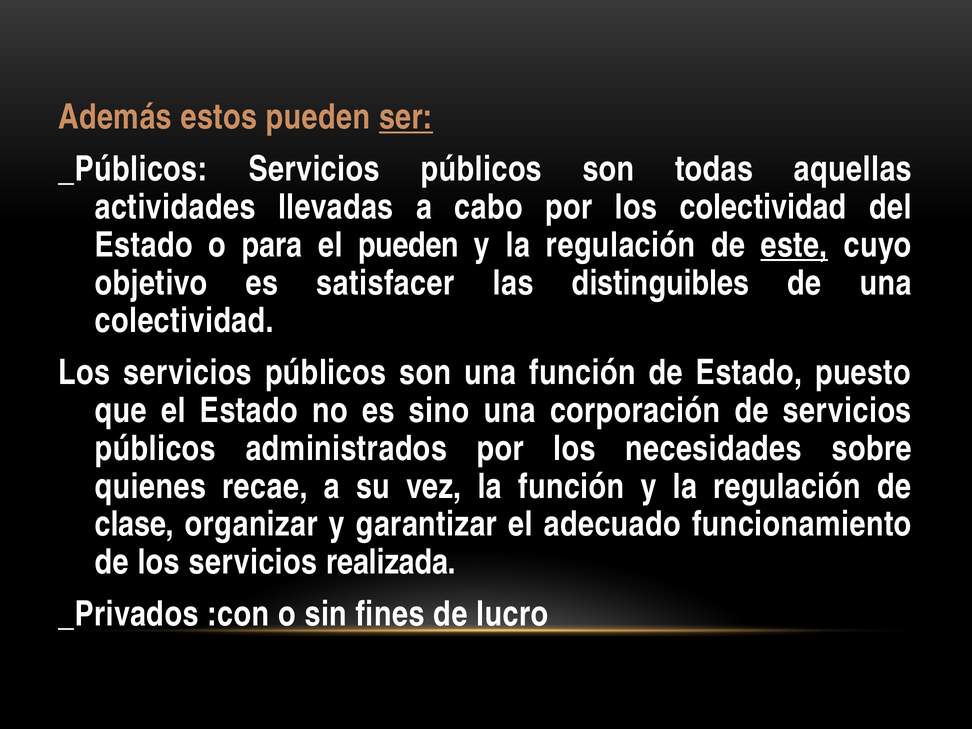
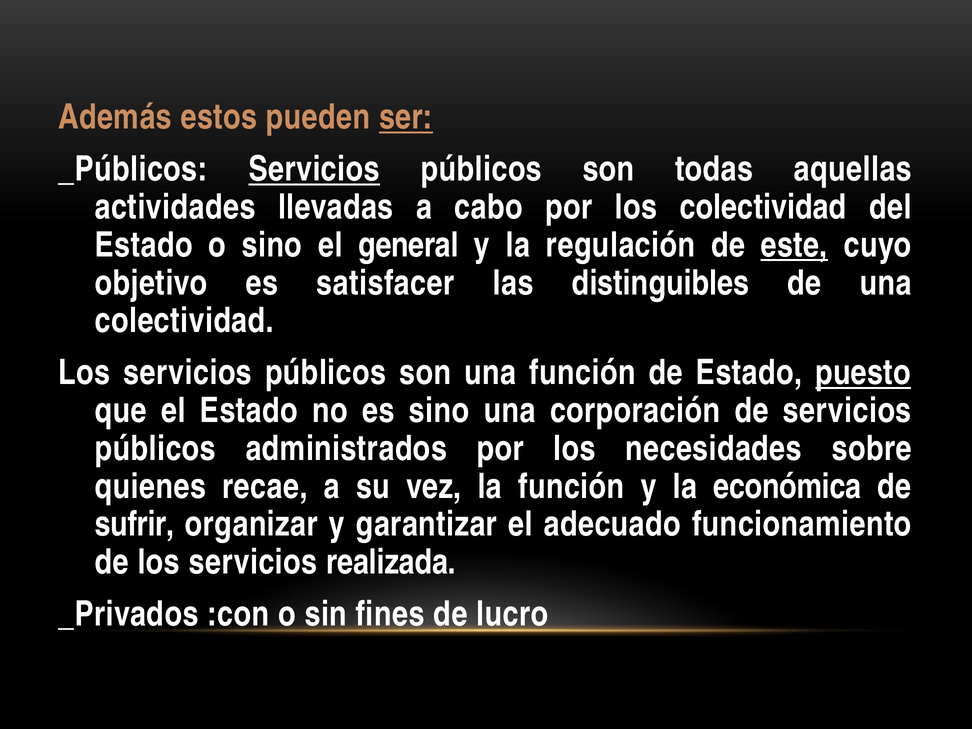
Servicios underline: none -> present (314, 169)
o para: para -> sino (272, 245)
el pueden: pueden -> general (408, 245)
puesto underline: none -> present (863, 373)
función y la regulación: regulación -> económica (787, 486)
clase: clase -> sufrir (134, 524)
